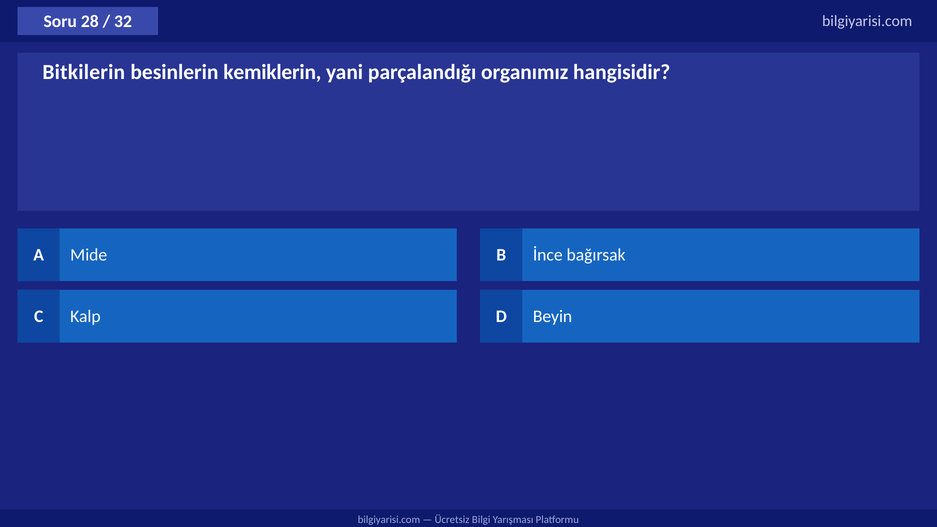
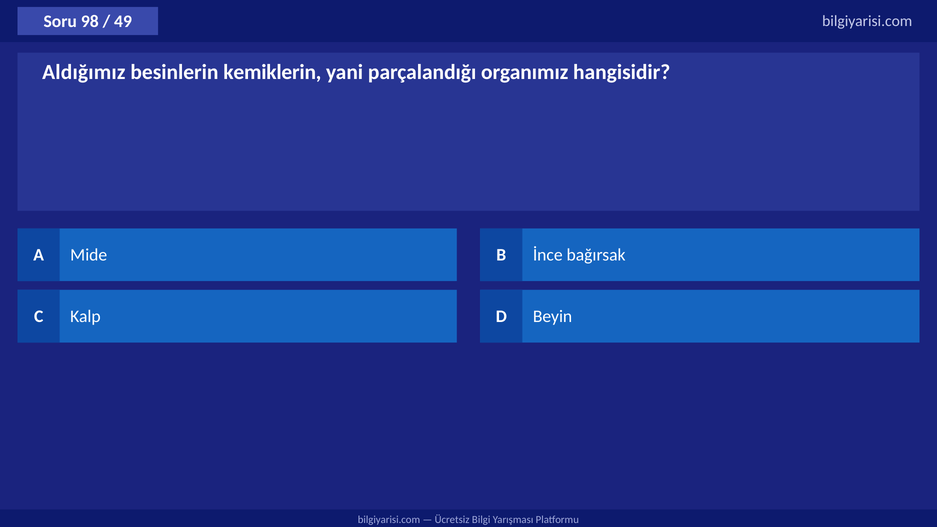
28: 28 -> 98 (90, 21)
32: 32 -> 49 (123, 21)
Bitkilerin: Bitkilerin -> Aldığımız (84, 72)
